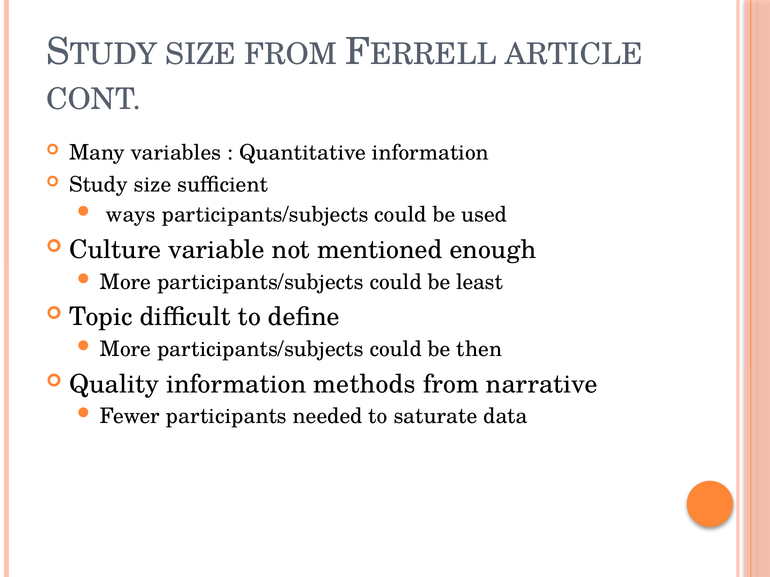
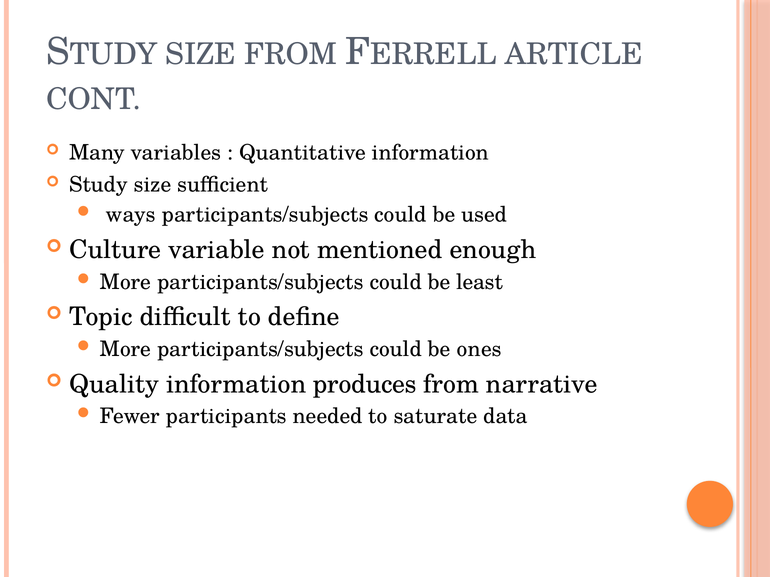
then: then -> ones (479, 349)
methods: methods -> produces (365, 384)
